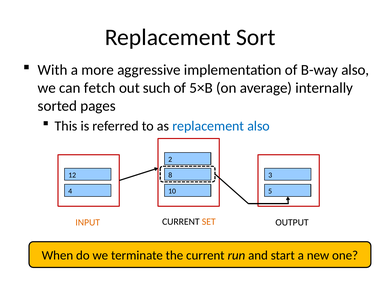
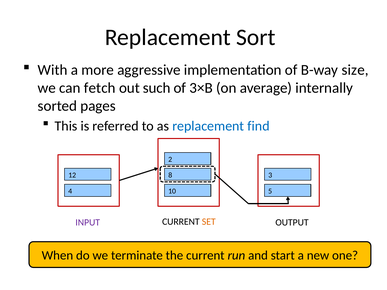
B-way also: also -> size (355, 70)
5×B: 5×B -> 3×B (201, 88)
replacement also: also -> find (258, 126)
INPUT colour: orange -> purple (88, 223)
